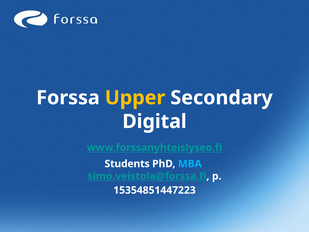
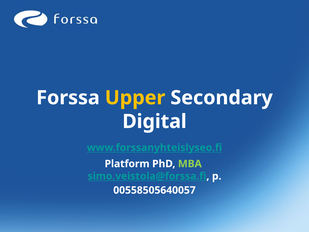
Students: Students -> Platform (127, 164)
MBA colour: light blue -> light green (190, 164)
15354851447223: 15354851447223 -> 00558505640057 (154, 190)
